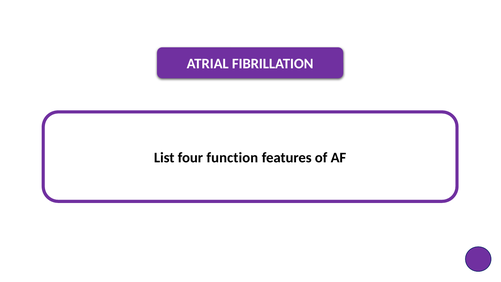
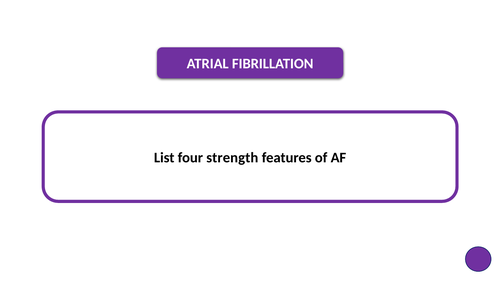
function: function -> strength (232, 158)
